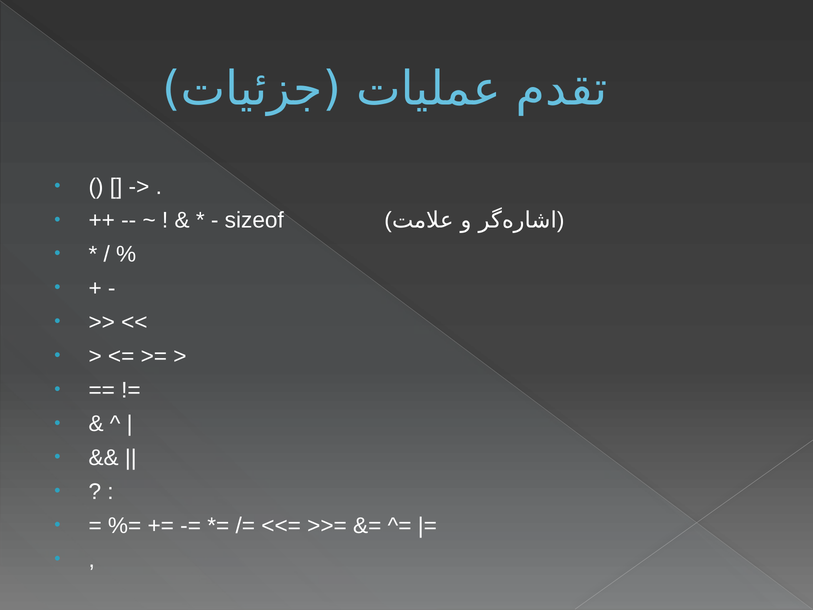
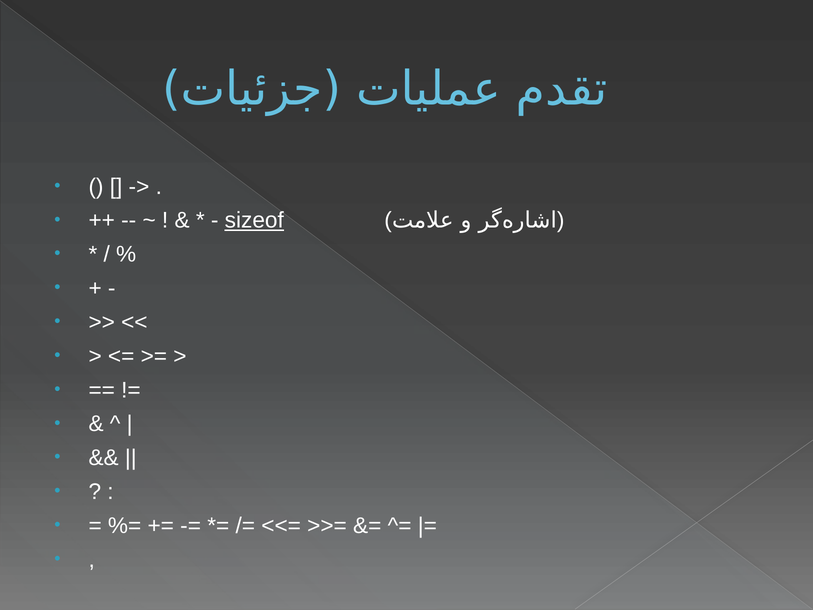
sizeof underline: none -> present (254, 220)
